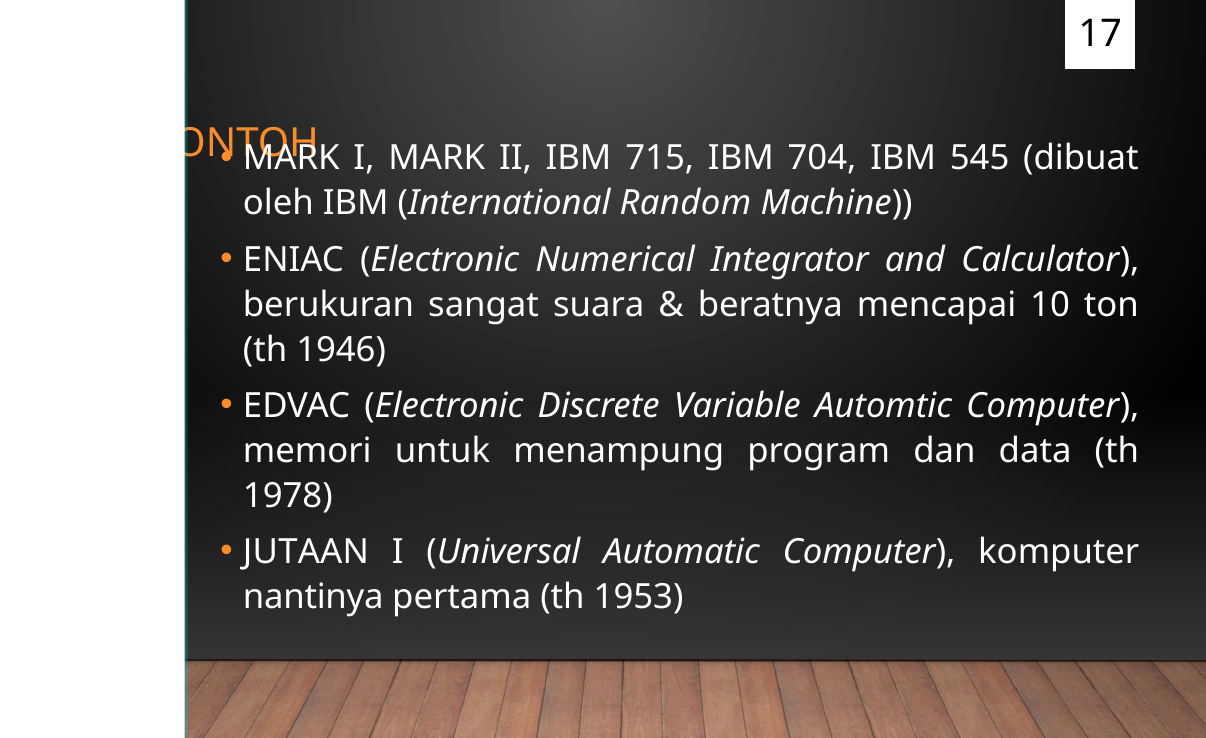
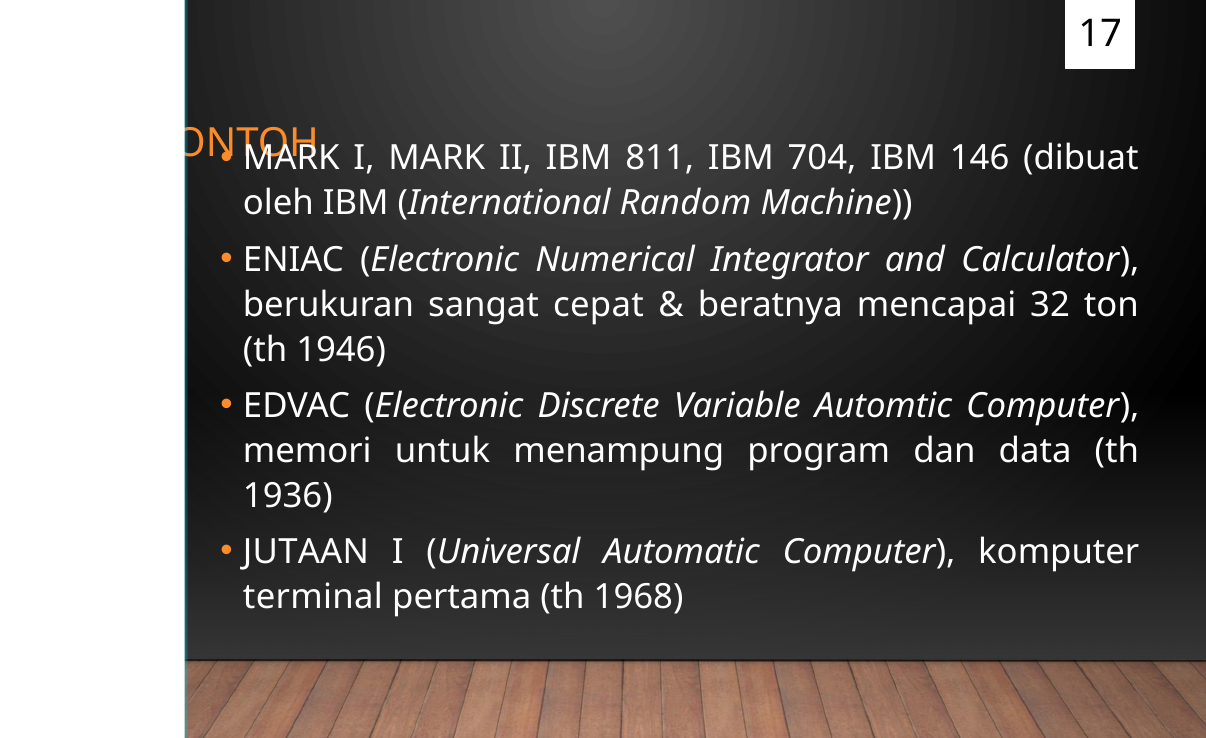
715: 715 -> 811 (660, 159)
545: 545 -> 146 (980, 159)
suara: suara -> cepat (599, 305)
10: 10 -> 32 (1050, 305)
1978: 1978 -> 1936 (288, 496)
nantinya: nantinya -> terminal (313, 597)
1953: 1953 -> 1968 (639, 597)
